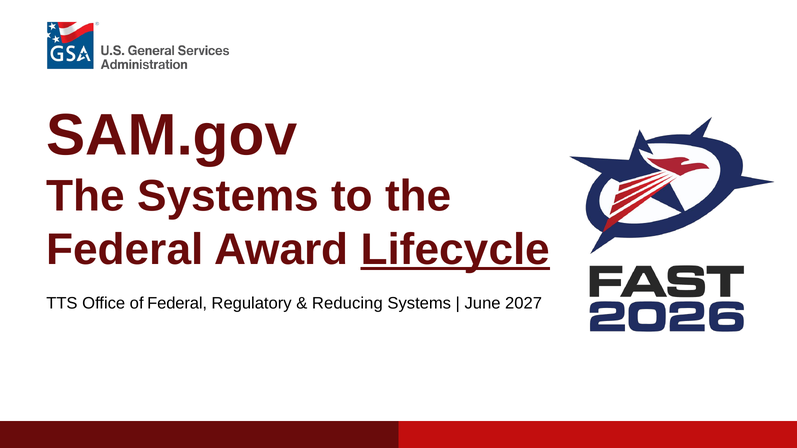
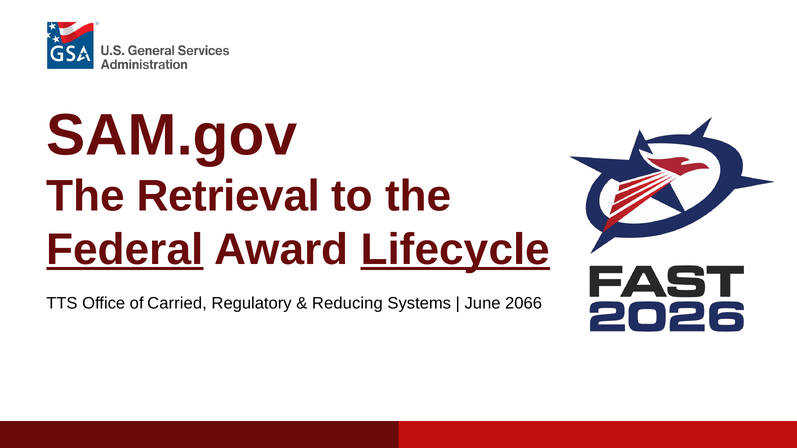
The Systems: Systems -> Retrieval (228, 197)
Federal underline: none -> present (125, 250)
of Federal: Federal -> Carried (177, 303)
2027: 2027 -> 2066 (524, 303)
